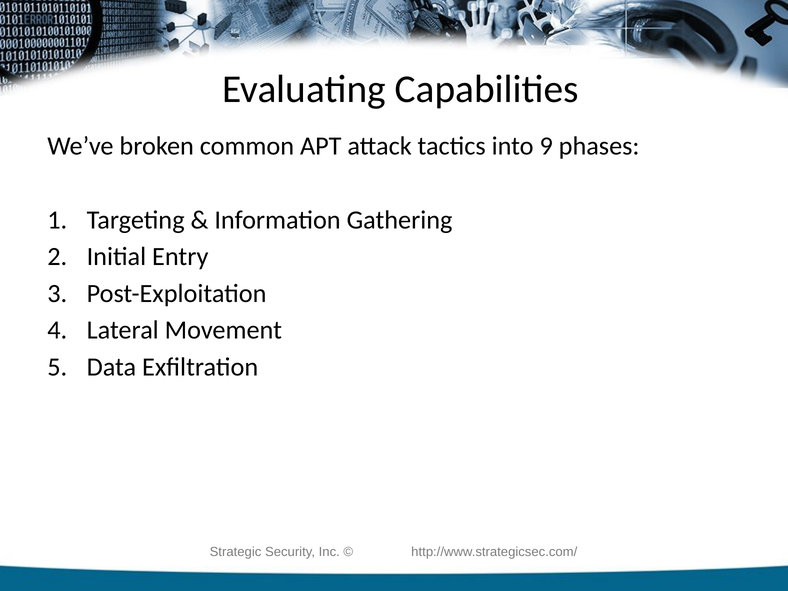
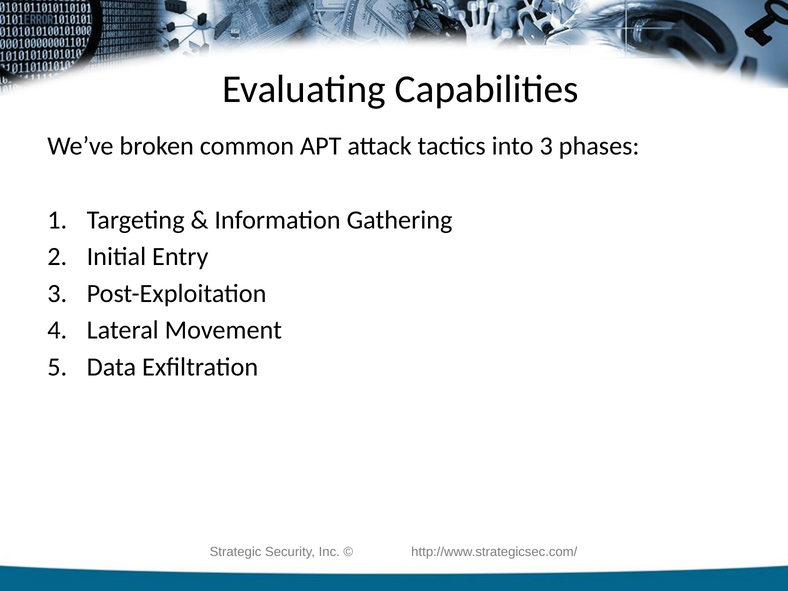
into 9: 9 -> 3 (546, 146)
